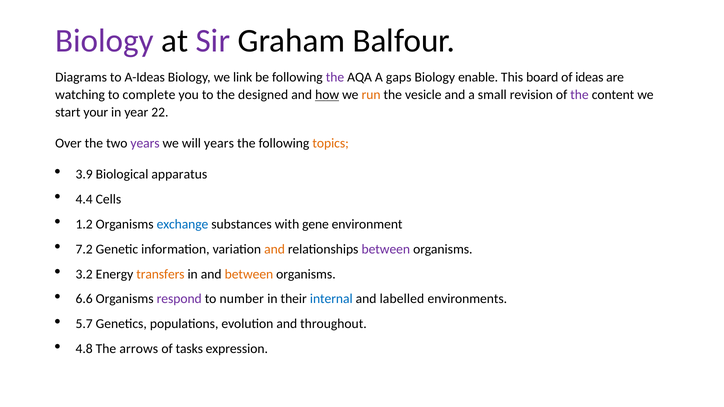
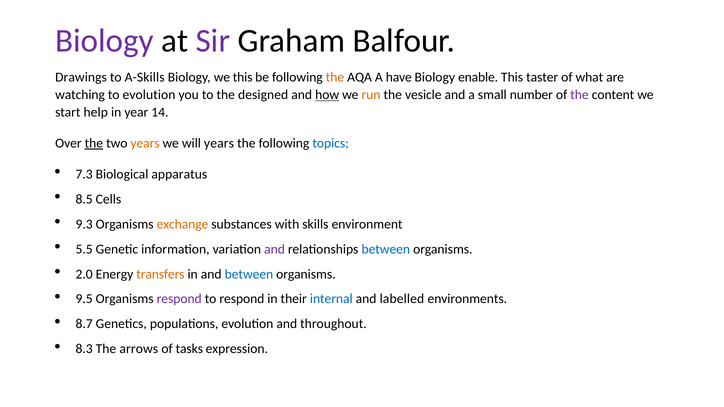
Diagrams: Diagrams -> Drawings (81, 77)
A-Ideas: A-Ideas -> A-Skills (145, 77)
we link: link -> this (243, 77)
the colour: purple -> orange (335, 77)
gaps: gaps -> have (399, 77)
board: board -> taster (542, 77)
ideas: ideas -> what (589, 77)
to complete: complete -> evolution (149, 95)
revision: revision -> number (531, 95)
your: your -> help (96, 112)
22: 22 -> 14 (160, 112)
the underline: none -> present (94, 143)
years colour: purple -> orange (145, 143)
topics colour: orange -> blue (331, 143)
3.9: 3.9 -> 7.3 (84, 174)
4.4: 4.4 -> 8.5 (84, 199)
1.2: 1.2 -> 9.3 (84, 224)
exchange colour: blue -> orange (182, 224)
gene: gene -> skills (315, 224)
7.2: 7.2 -> 5.5 (84, 249)
and colour: orange -> purple (275, 249)
between colour: purple -> blue (386, 249)
3.2: 3.2 -> 2.0 (84, 274)
between colour: orange -> blue (249, 274)
6.6: 6.6 -> 9.5 (84, 299)
to number: number -> respond (242, 299)
5.7: 5.7 -> 8.7 (84, 324)
4.8: 4.8 -> 8.3 (84, 349)
